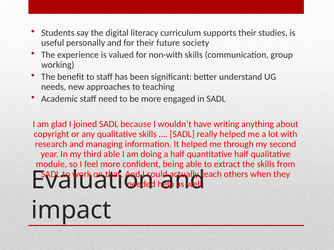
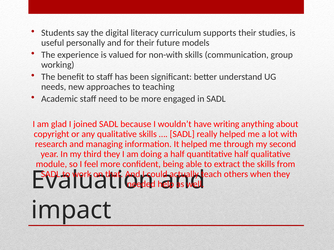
society: society -> models (196, 43)
third able: able -> they (112, 154)
